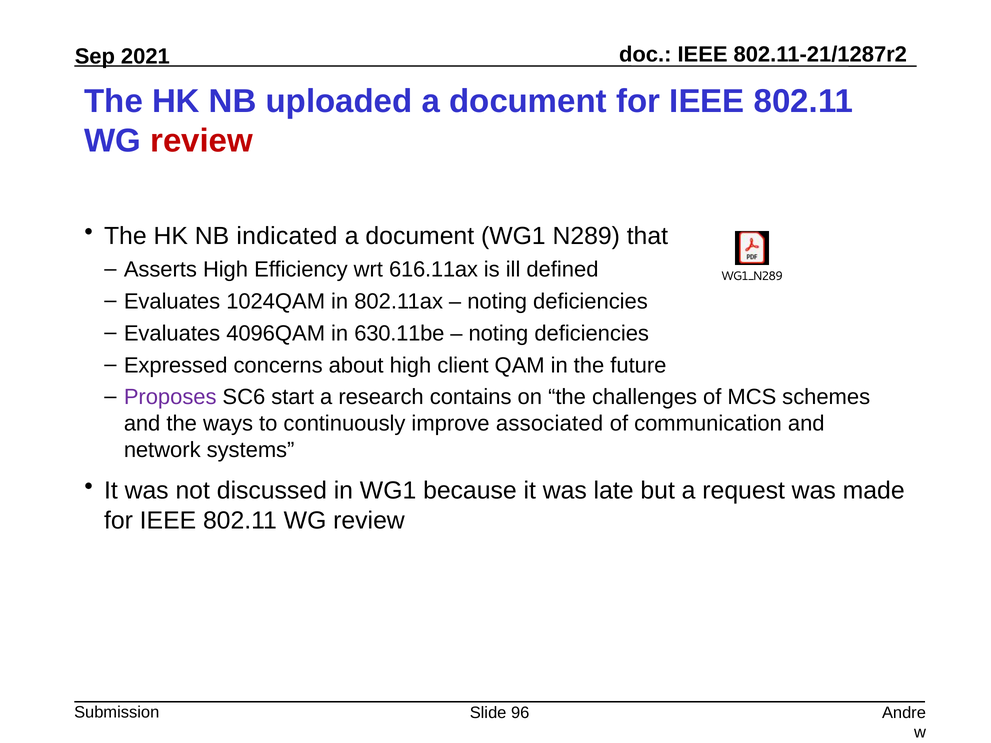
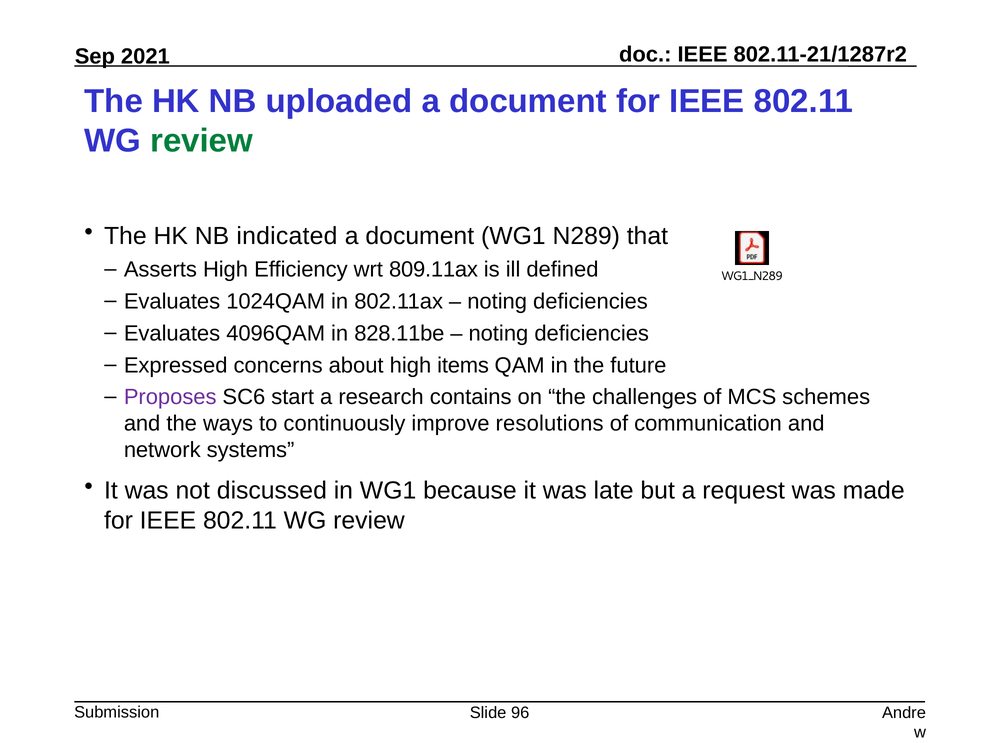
review colour: red -> green (202, 141)
616.11ax: 616.11ax -> 809.11ax (433, 270)
630.11be: 630.11be -> 828.11be (399, 334)
client: client -> items (463, 365)
associated: associated -> resolutions (550, 424)
